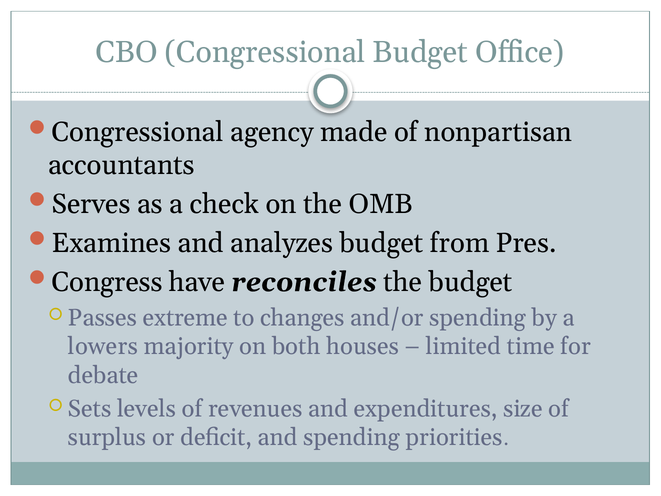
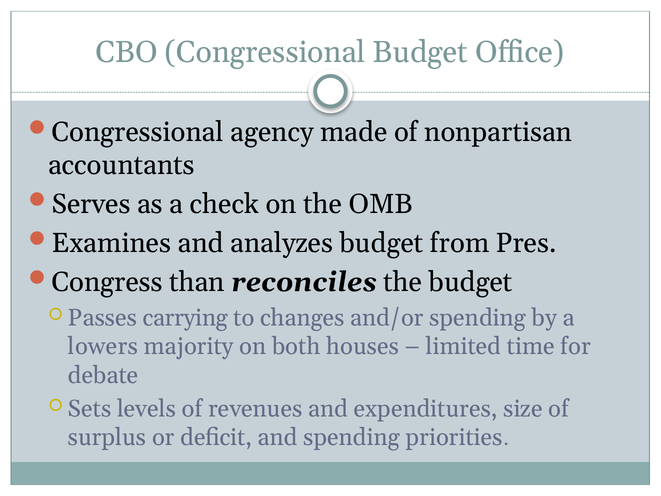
have: have -> than (197, 282)
extreme: extreme -> carrying (185, 318)
